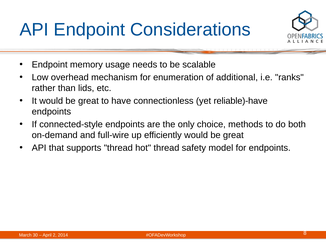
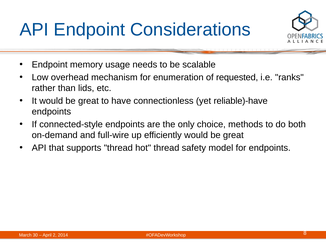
additional: additional -> requested (237, 77)
